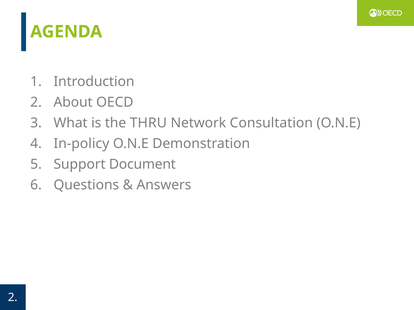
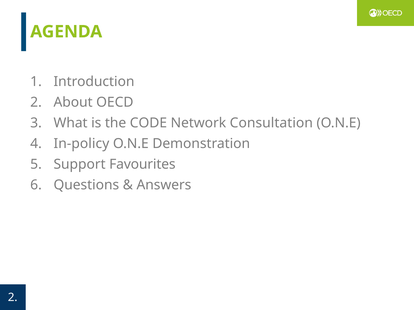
THRU: THRU -> CODE (148, 123)
Document: Document -> Favourites (142, 164)
